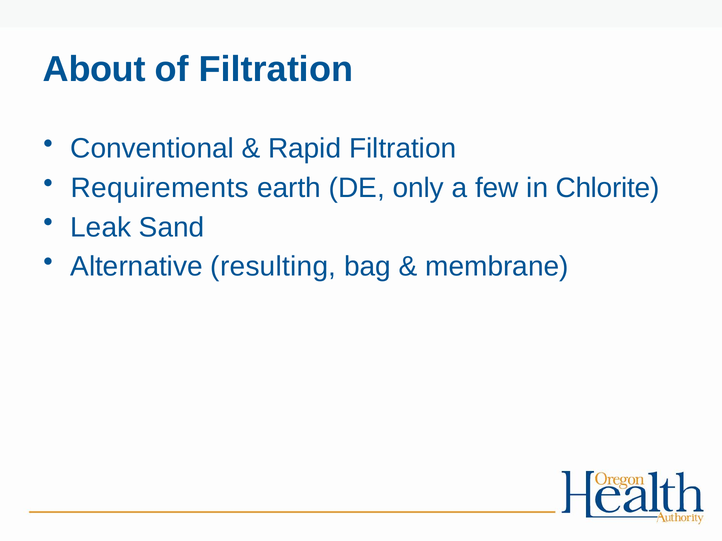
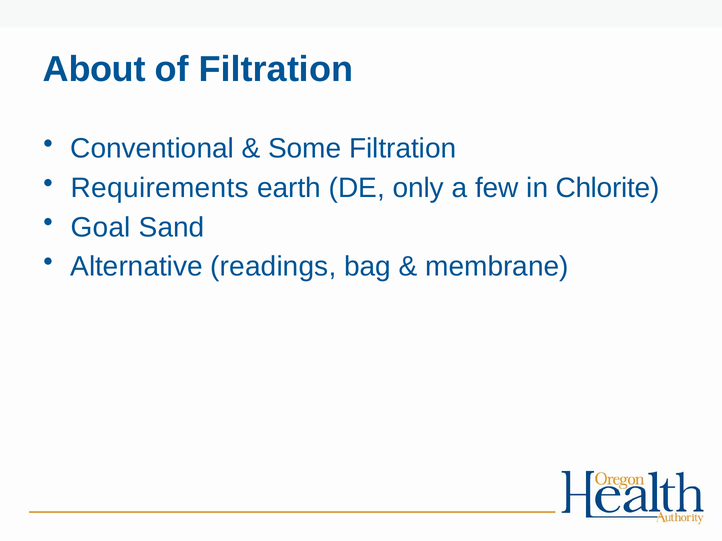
Rapid: Rapid -> Some (305, 149)
Leak: Leak -> Goal (101, 227)
resulting: resulting -> readings (273, 267)
